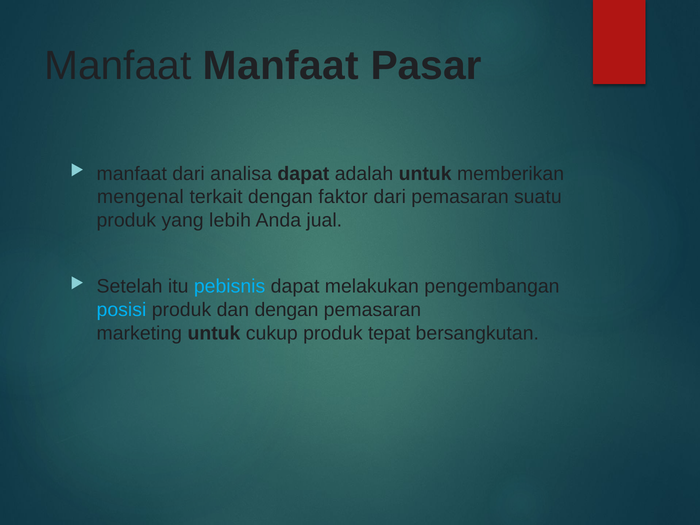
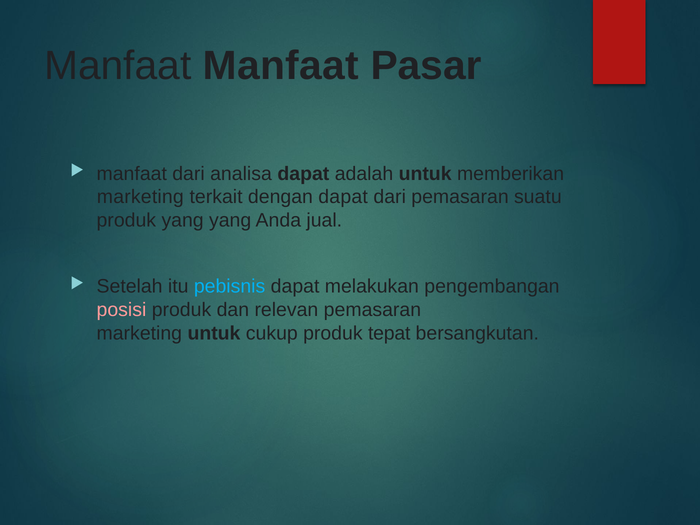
mengenal: mengenal -> marketing (140, 197)
dengan faktor: faktor -> dapat (343, 197)
yang lebih: lebih -> yang (230, 220)
posisi colour: light blue -> pink (121, 310)
dan dengan: dengan -> relevan (286, 310)
